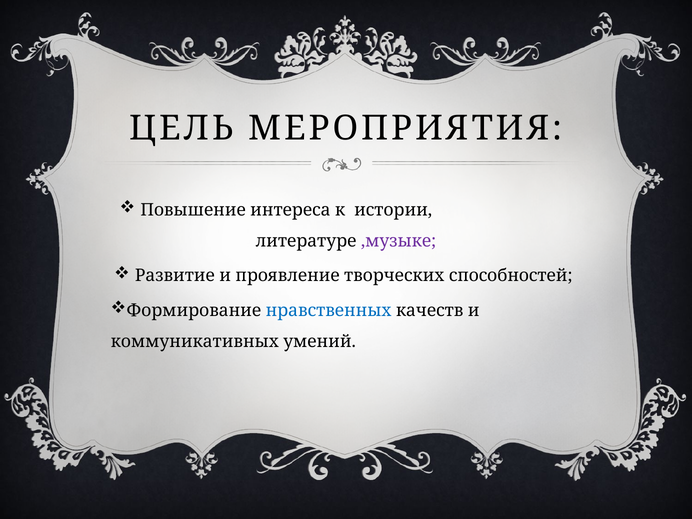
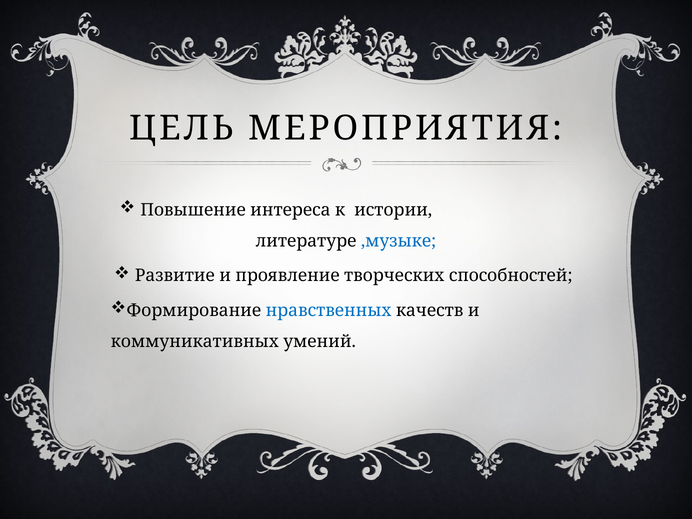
,музыке colour: purple -> blue (399, 241)
